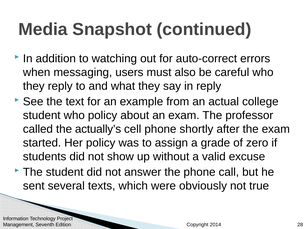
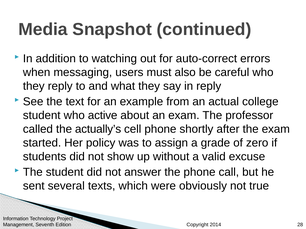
who policy: policy -> active (103, 116)
